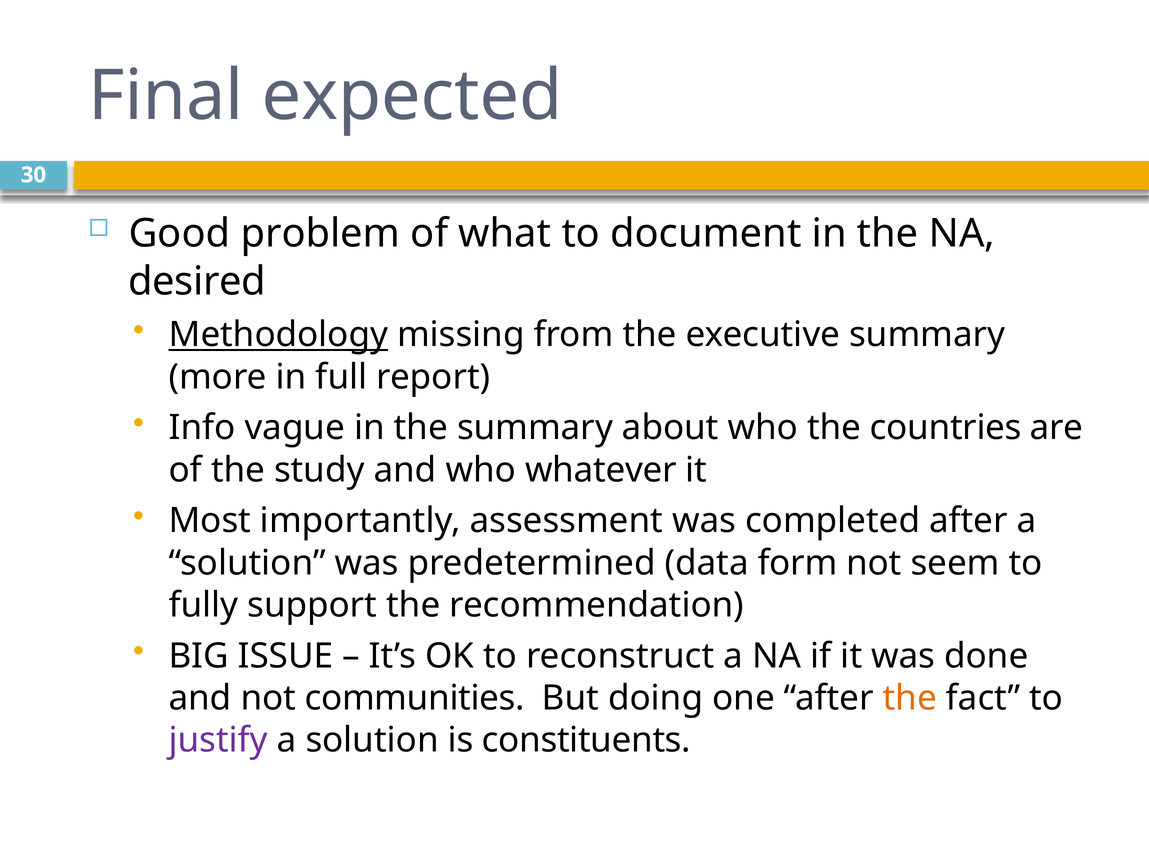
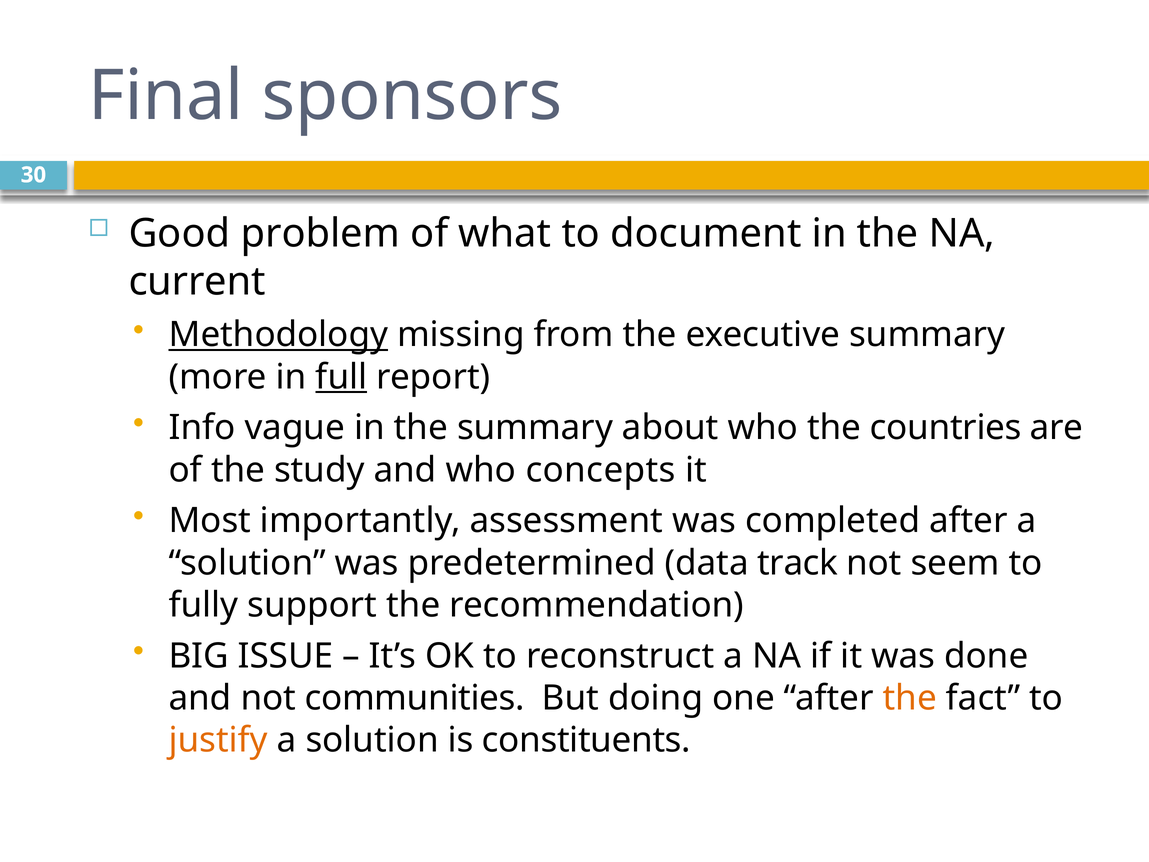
expected: expected -> sponsors (412, 96)
desired: desired -> current (197, 281)
full underline: none -> present (341, 377)
whatever: whatever -> concepts (601, 470)
form: form -> track (798, 563)
justify colour: purple -> orange (218, 740)
